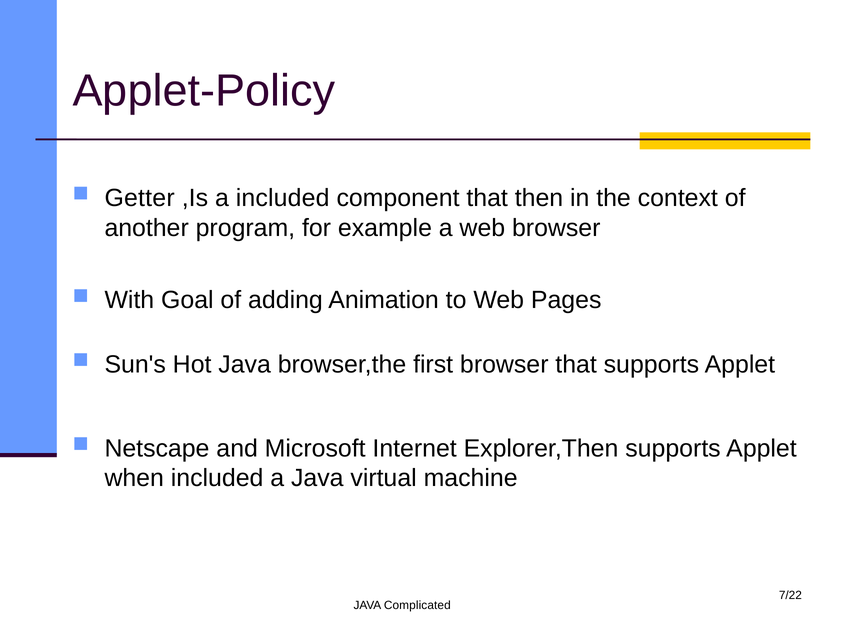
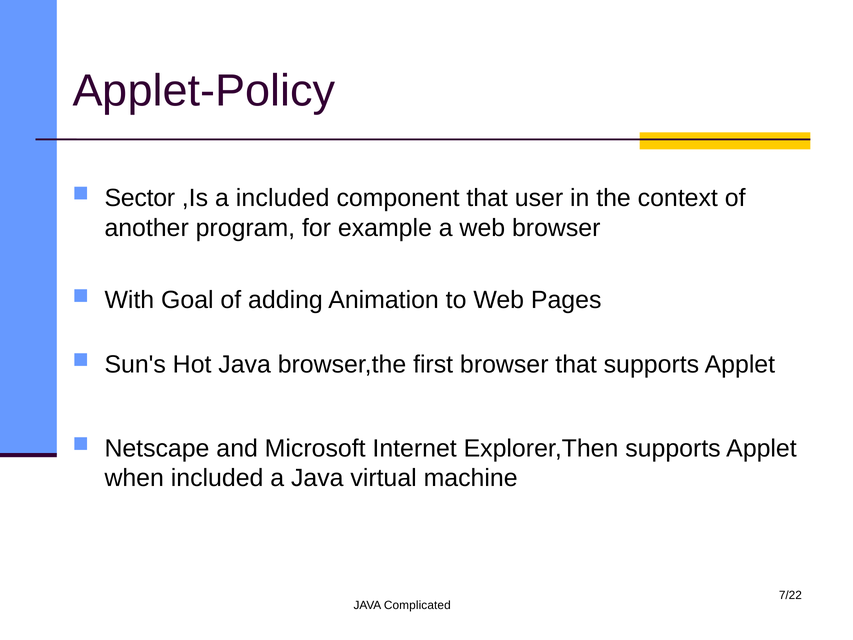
Getter: Getter -> Sector (140, 198)
then: then -> user (539, 198)
